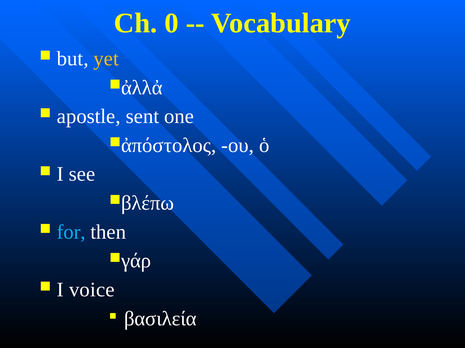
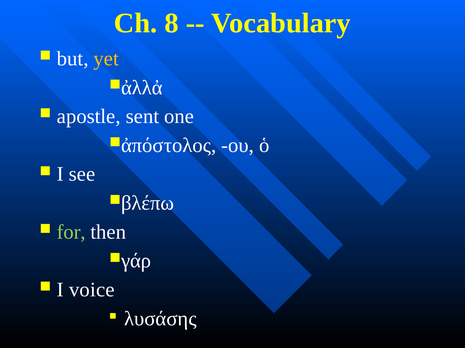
0: 0 -> 8 (172, 23)
for colour: light blue -> light green (71, 232)
βασιλεία: βασιλεία -> λυσάσης (160, 319)
